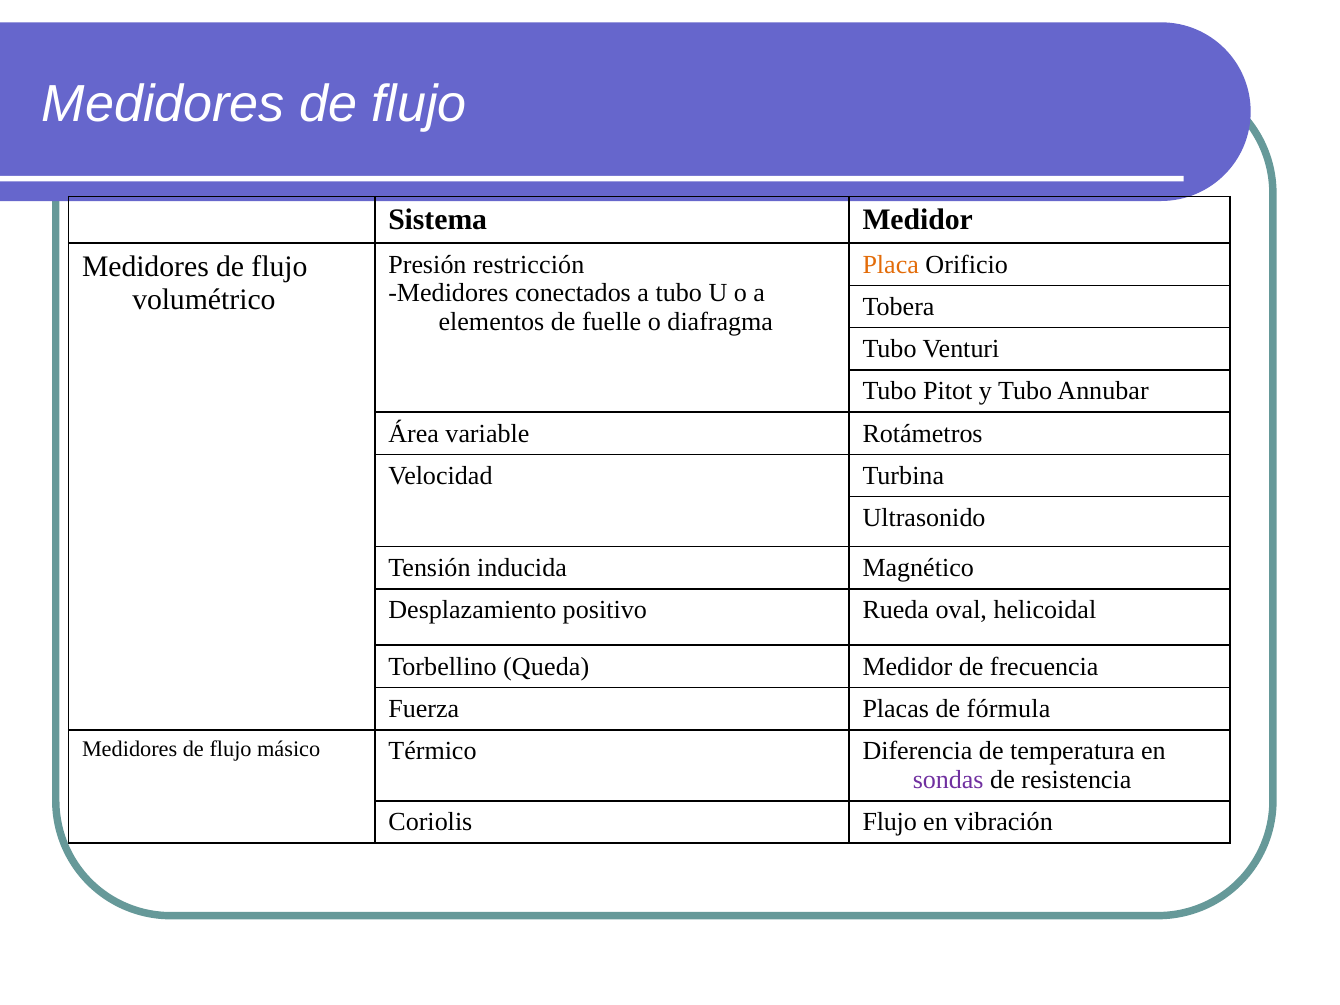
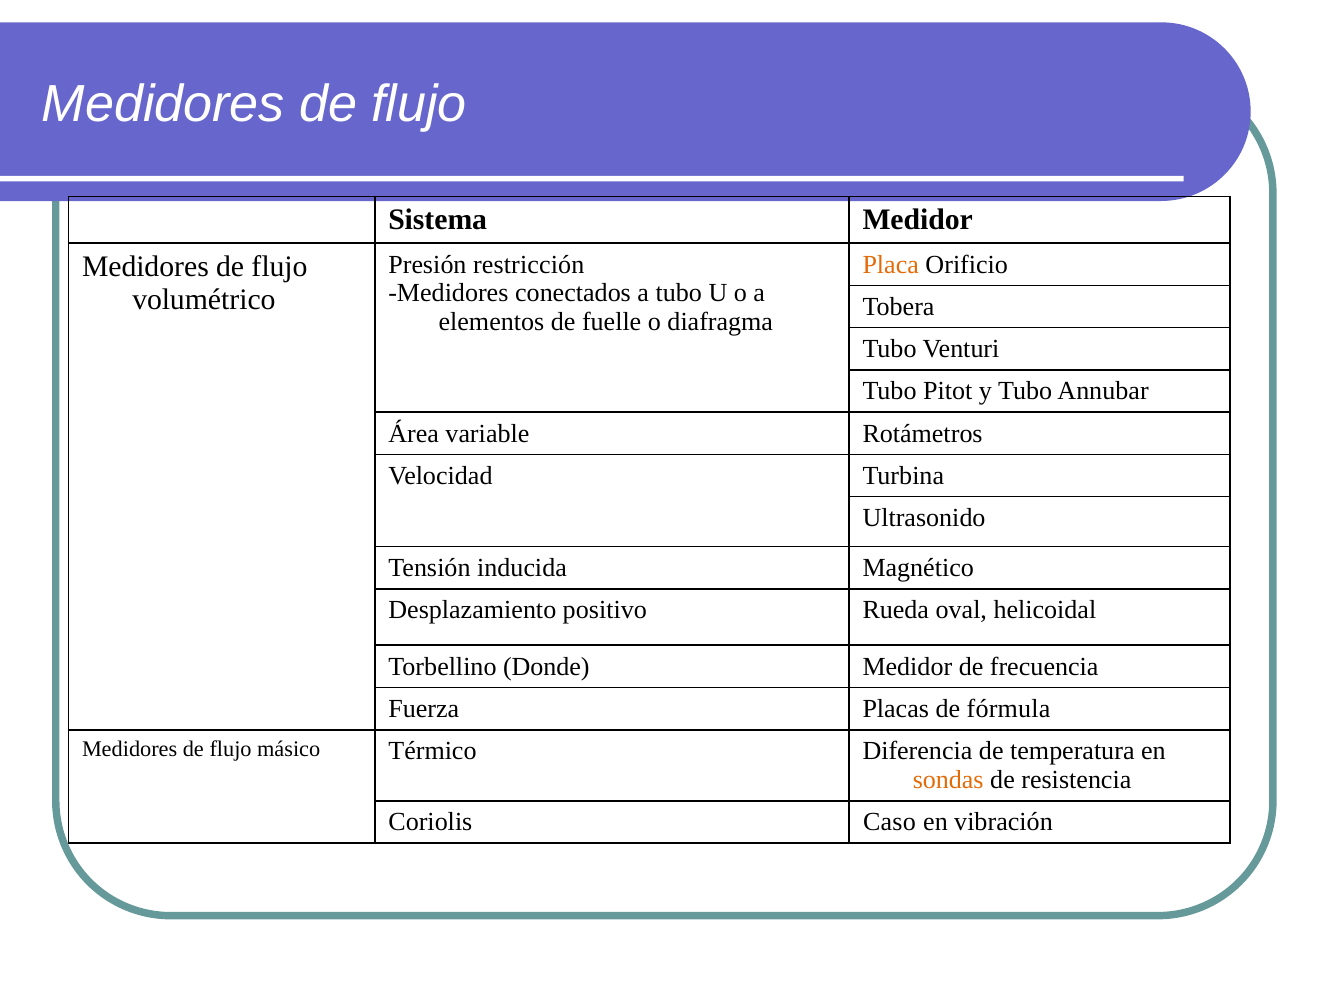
Queda: Queda -> Donde (546, 667)
sondas colour: purple -> orange (948, 780)
Coriolis Flujo: Flujo -> Caso (889, 822)
